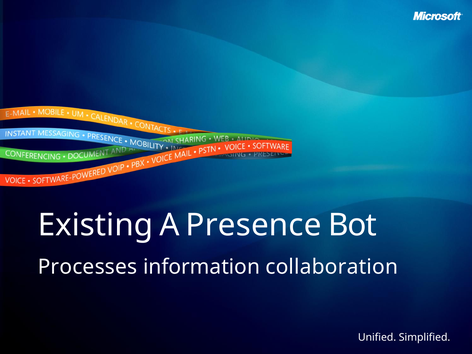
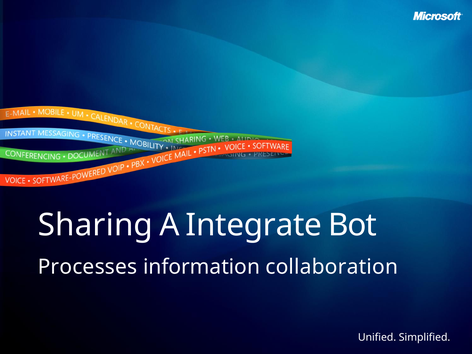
Existing: Existing -> Sharing (95, 225)
Presence: Presence -> Integrate (254, 225)
